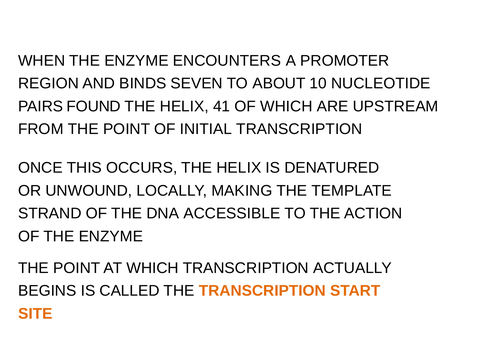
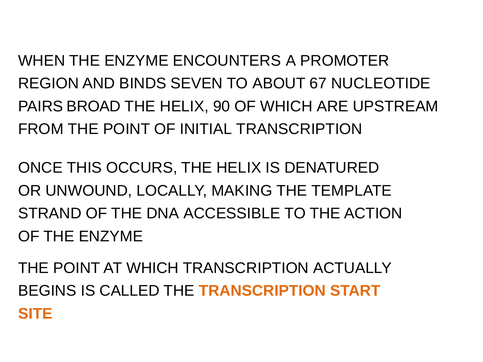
10: 10 -> 67 (318, 84)
FOUND: FOUND -> BROAD (94, 106)
41: 41 -> 90 (222, 106)
